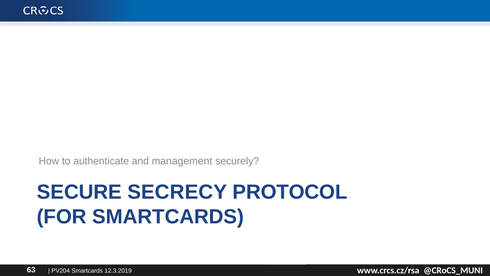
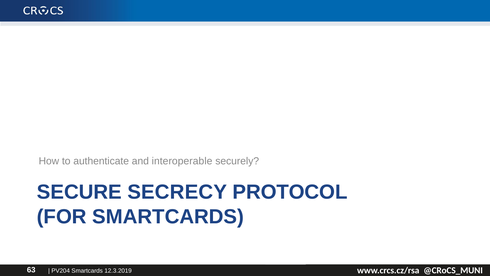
management: management -> interoperable (182, 161)
